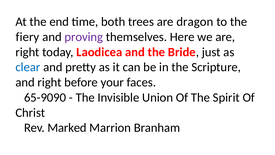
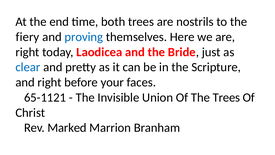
dragon: dragon -> nostrils (195, 22)
proving colour: purple -> blue (84, 37)
65-9090: 65-9090 -> 65-1121 (45, 97)
The Spirit: Spirit -> Trees (226, 97)
